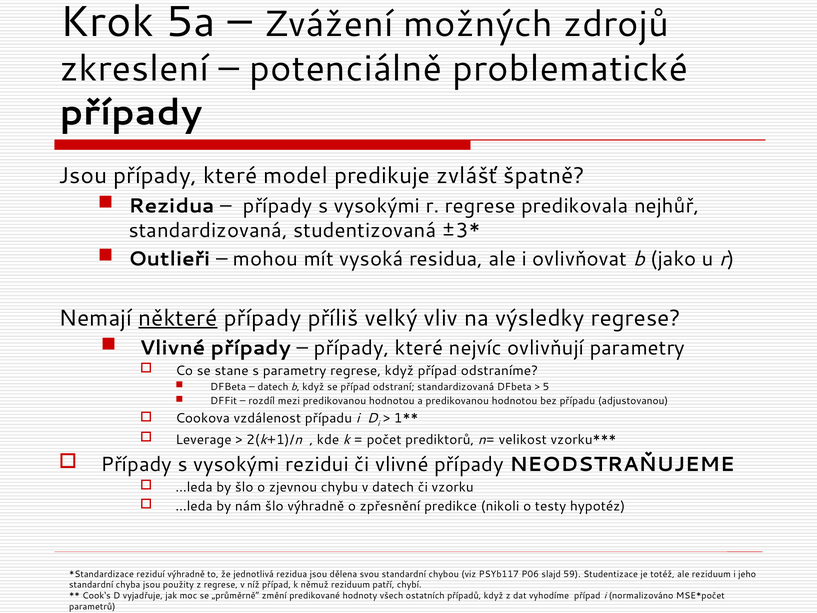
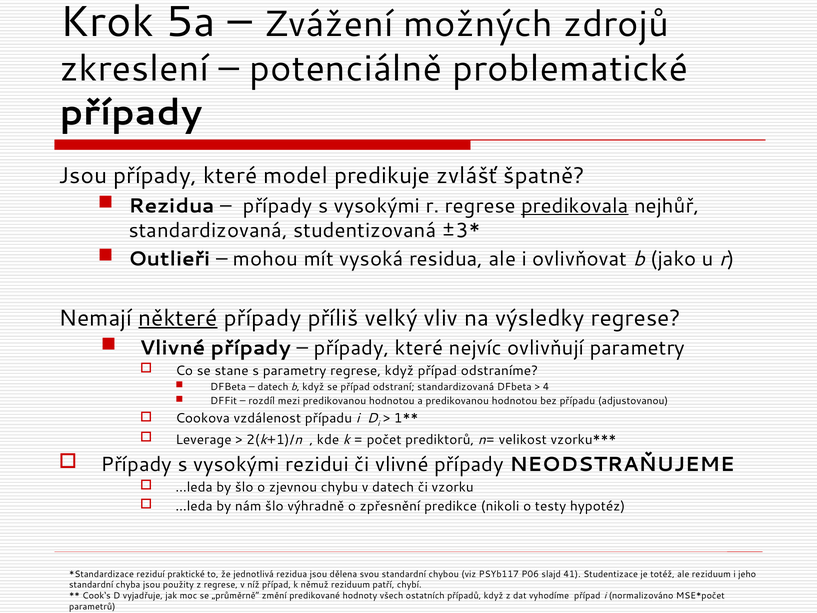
predikovala underline: none -> present (575, 206)
5: 5 -> 4 (546, 387)
reziduí výhradně: výhradně -> praktické (186, 574)
59: 59 -> 41 (572, 574)
